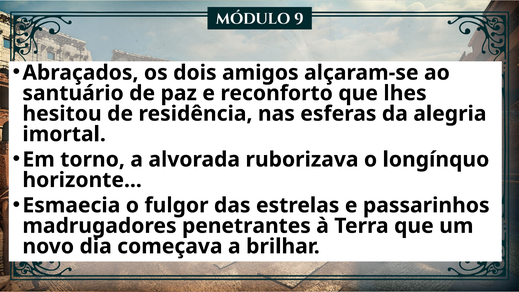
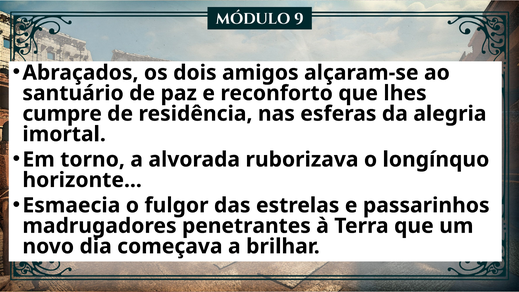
hesitou: hesitou -> cumpre (62, 114)
